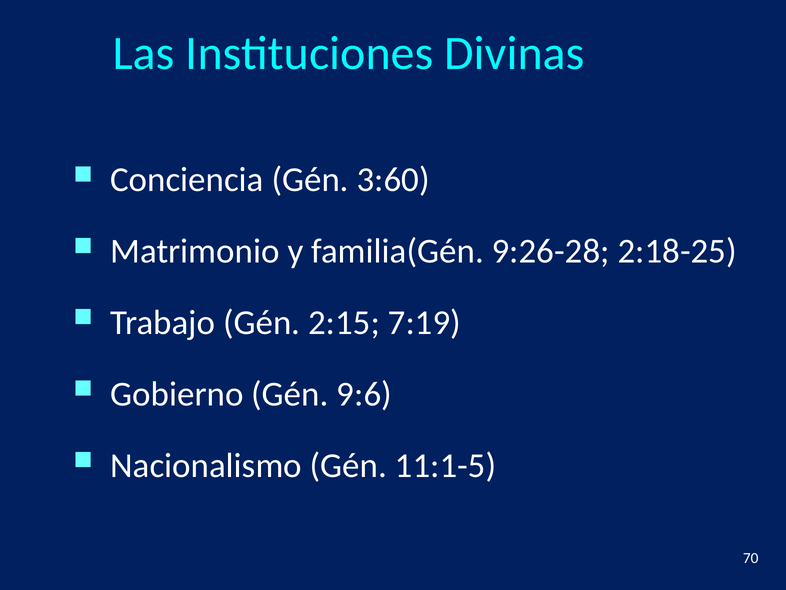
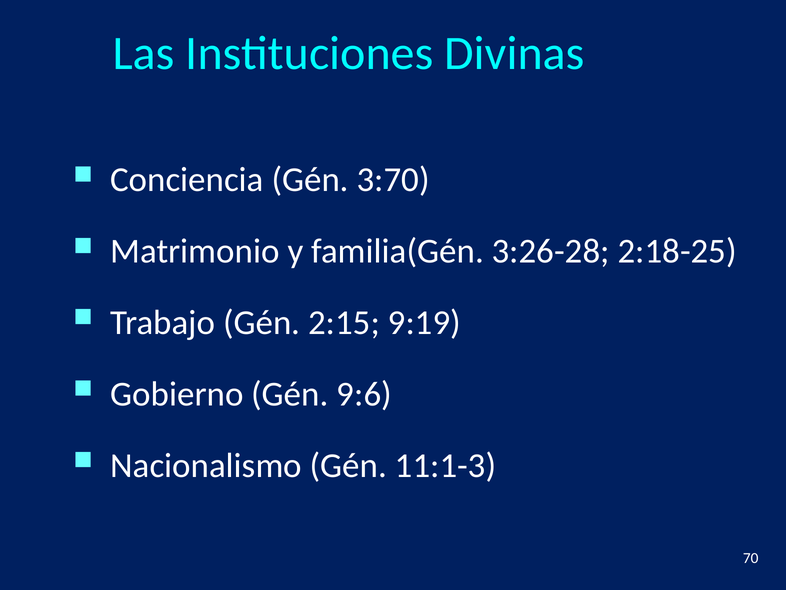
3:60: 3:60 -> 3:70 (393, 180)
9:26-28: 9:26-28 -> 3:26-28 (551, 251)
7:19: 7:19 -> 9:19 (424, 322)
11:1-5: 11:1-5 -> 11:1-3 (446, 465)
